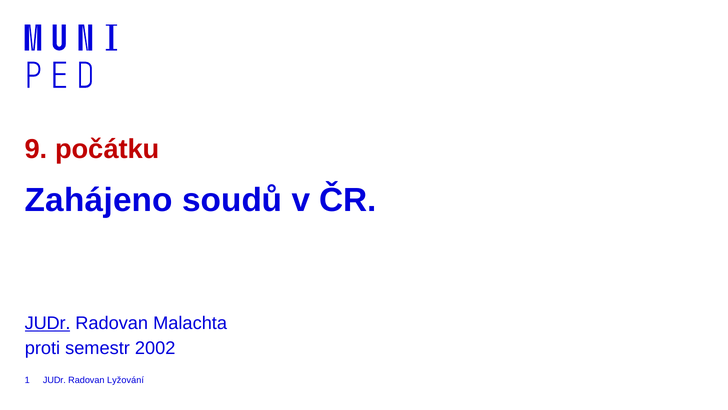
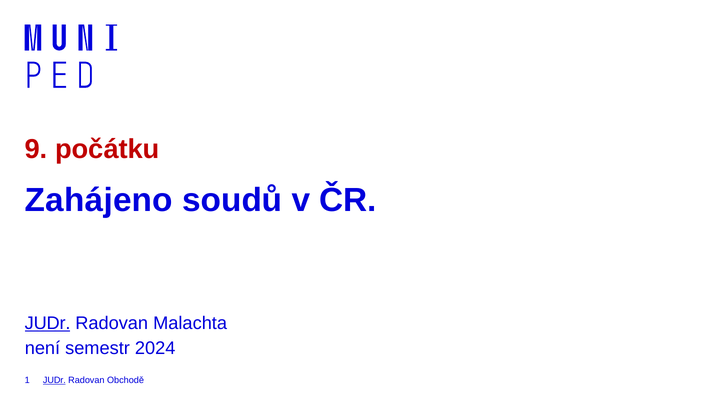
proti: proti -> není (42, 348)
2002: 2002 -> 2024 (155, 348)
JUDr underline: none -> present (54, 380)
Lyžování: Lyžování -> Obchodě (126, 380)
